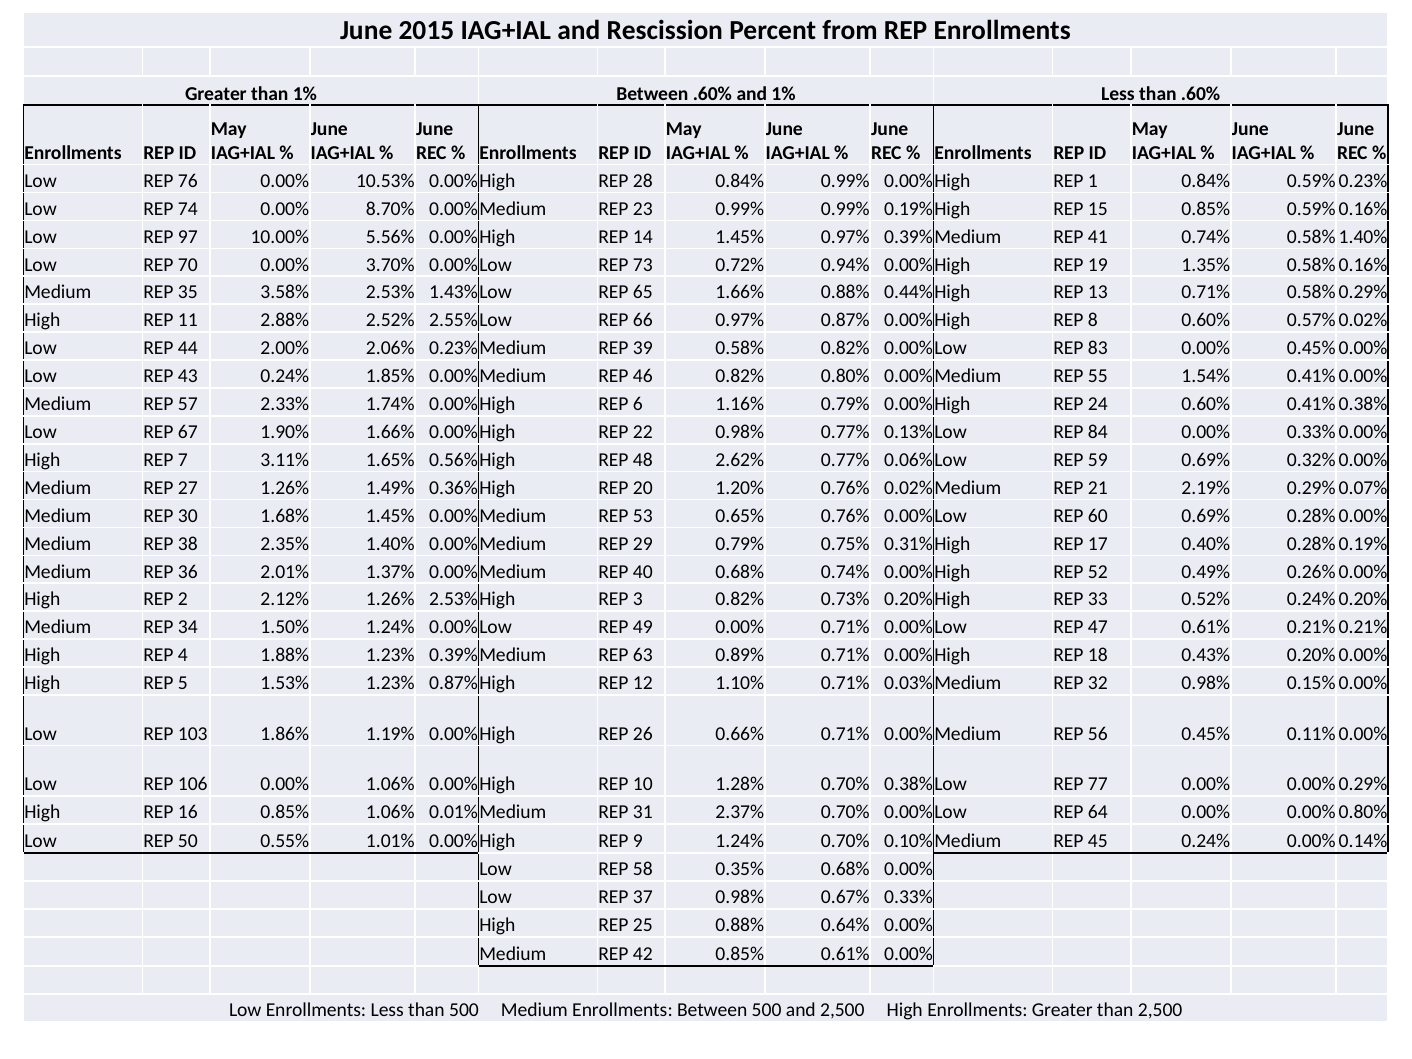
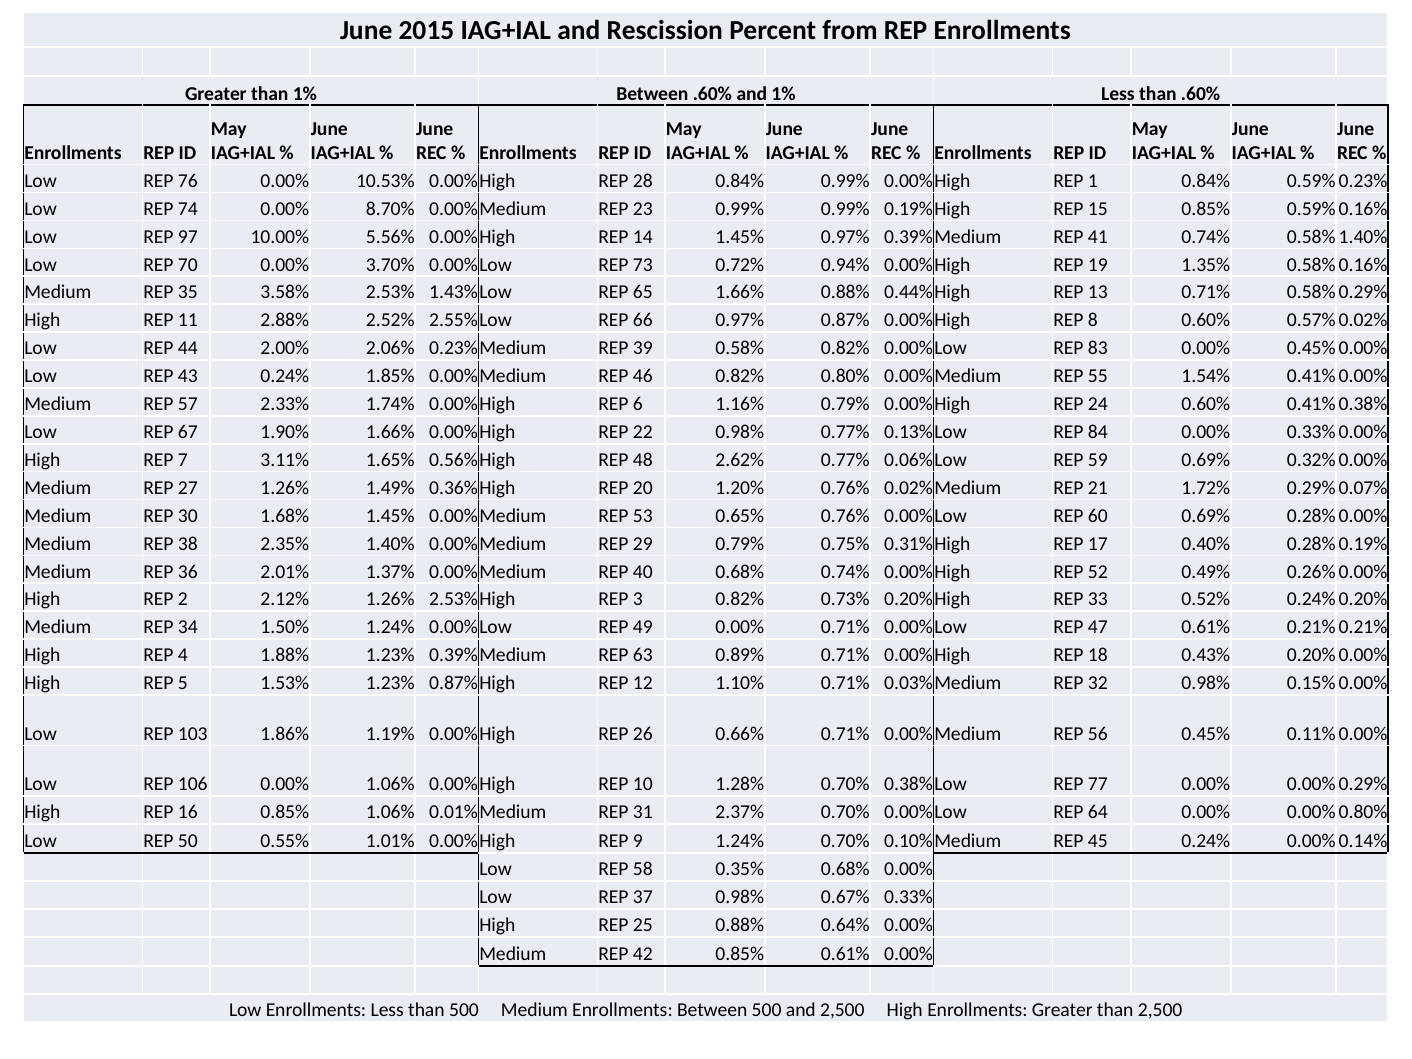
2.19%: 2.19% -> 1.72% (1206, 488)
